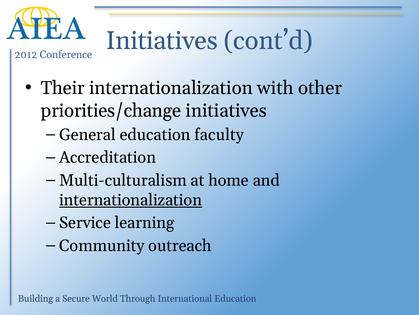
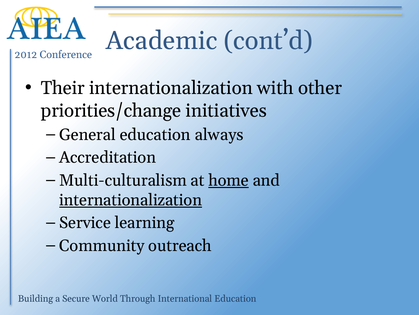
Initiatives: Initiatives -> Academic (162, 41)
faculty: faculty -> always (219, 134)
home underline: none -> present (229, 180)
